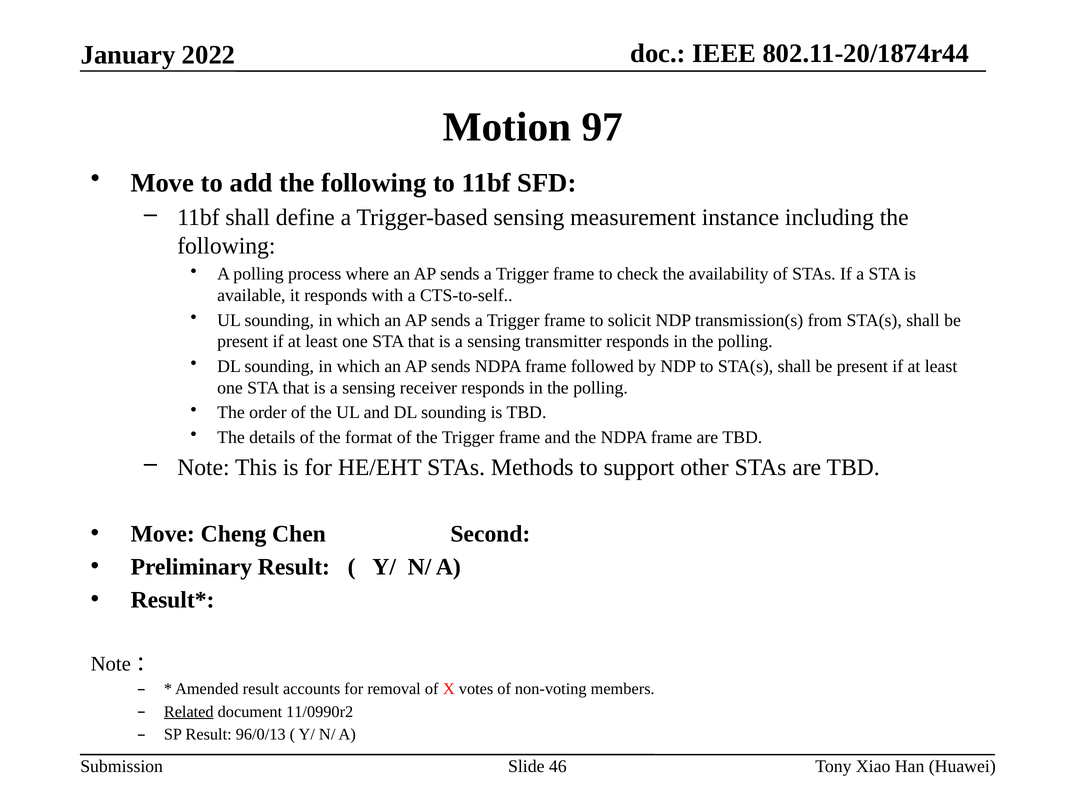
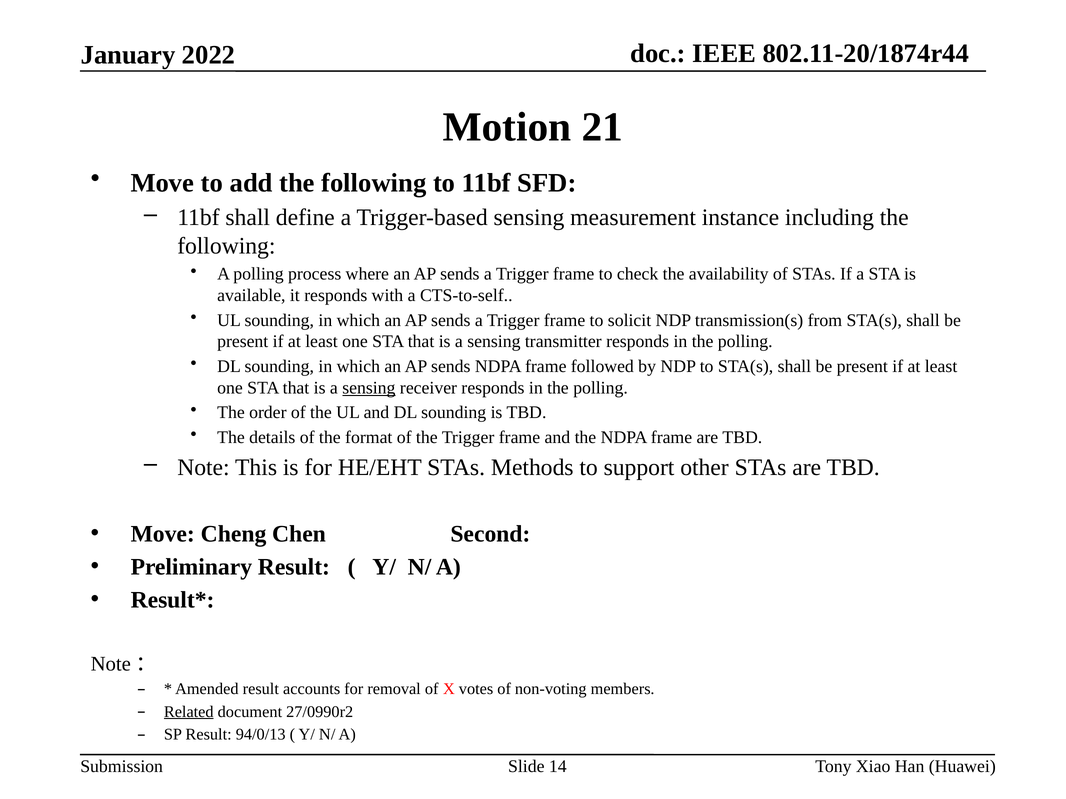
97: 97 -> 21 (602, 127)
sensing underline: none -> present (369, 388)
11/0990r2: 11/0990r2 -> 27/0990r2 (320, 712)
96/0/13: 96/0/13 -> 94/0/13 (261, 735)
46: 46 -> 14 (558, 767)
